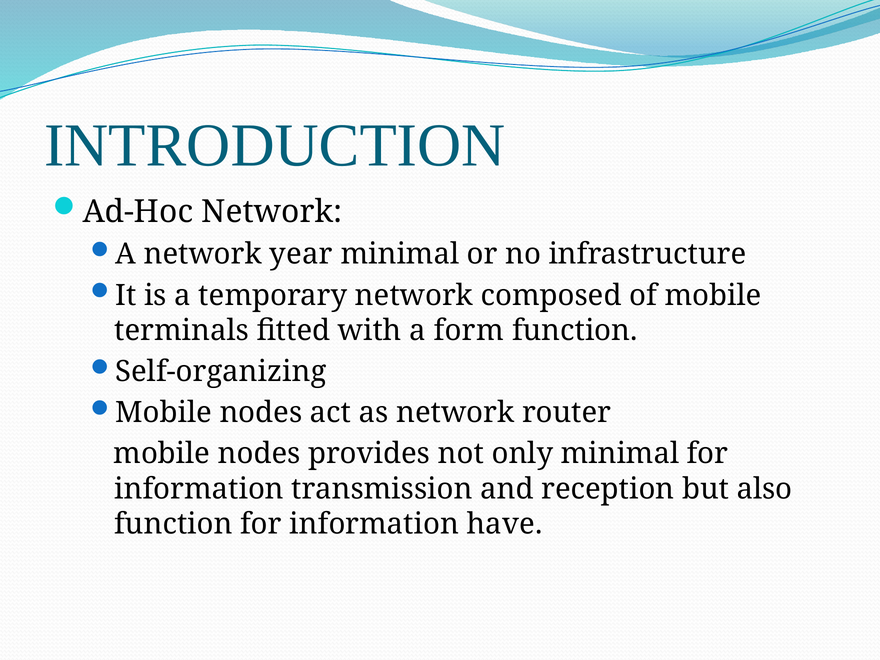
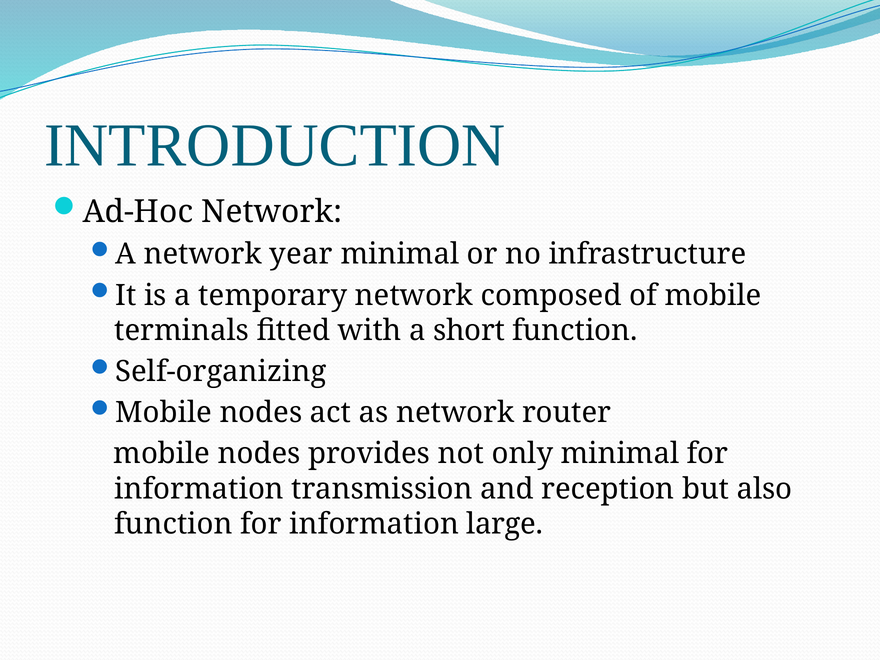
form: form -> short (469, 331)
have: have -> large (505, 524)
